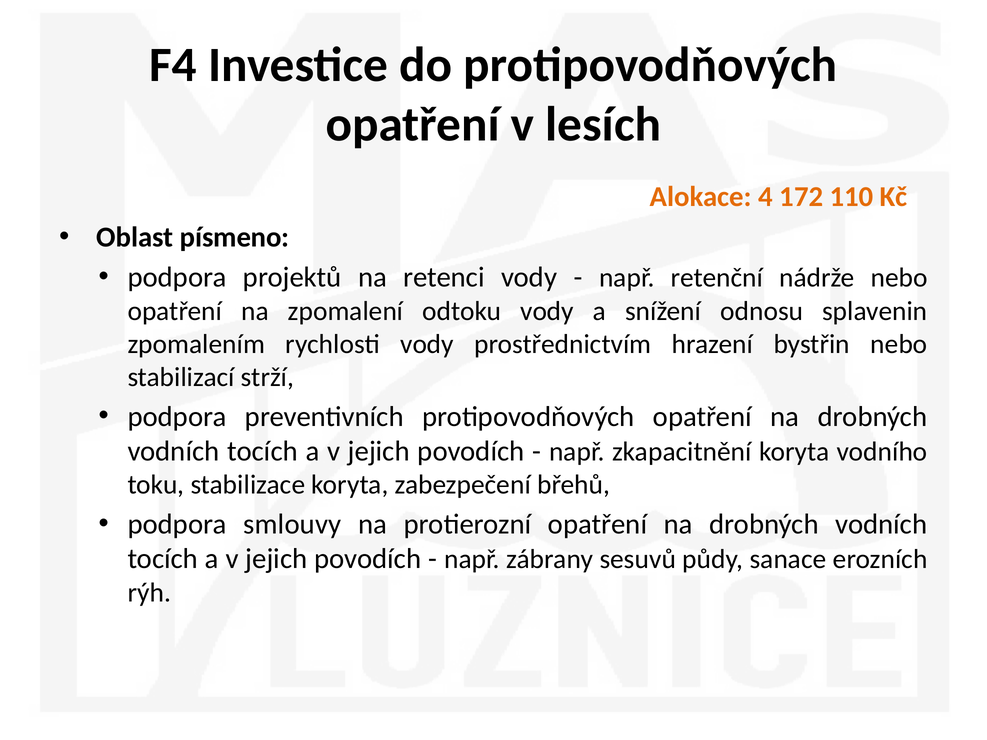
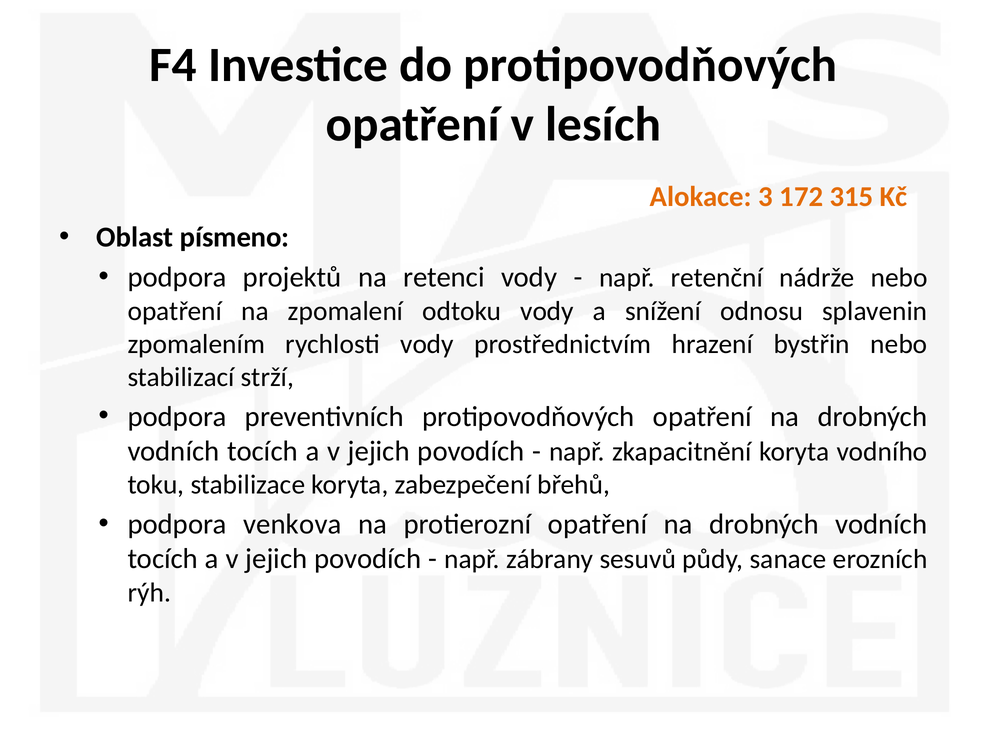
4: 4 -> 3 (766, 197)
110: 110 -> 315 (851, 197)
smlouvy: smlouvy -> venkova (292, 524)
